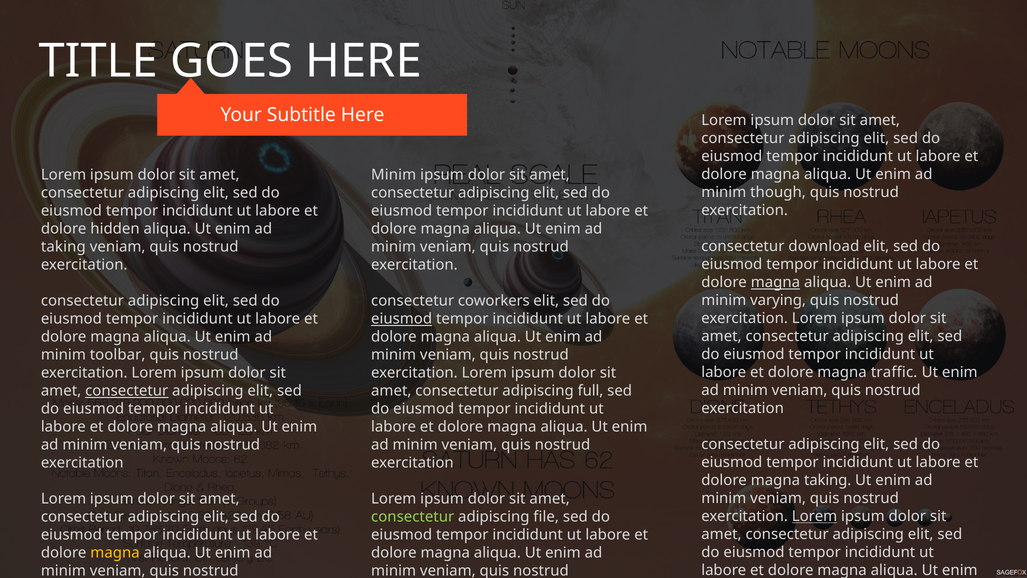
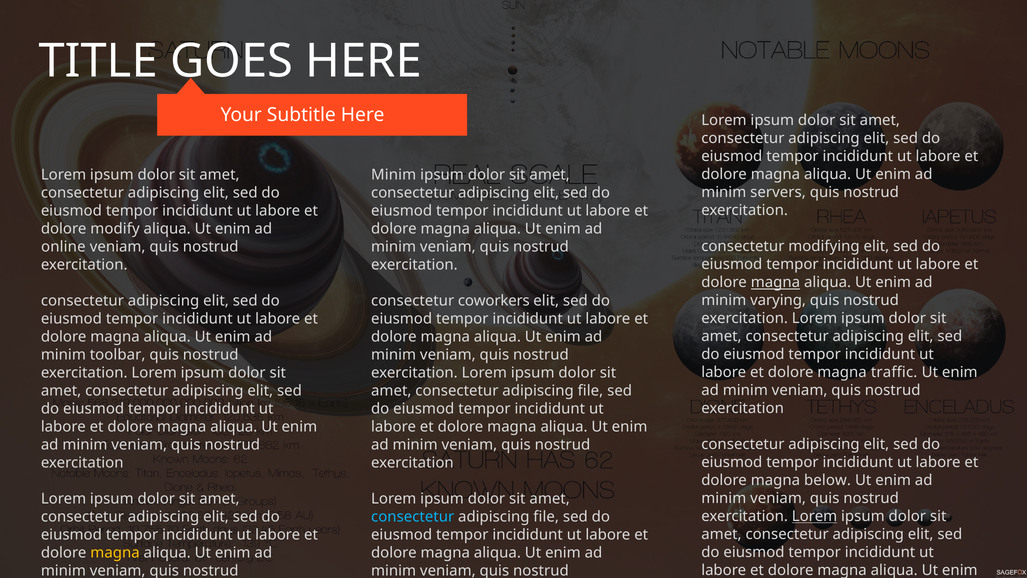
though: though -> servers (778, 192)
hidden: hidden -> modify (115, 229)
download: download -> modifying (824, 246)
taking: taking -> online (63, 247)
eiusmod underline: present -> none (402, 319)
consectetur underline: present -> none (127, 391)
full: full -> file (590, 391)
magna taking: taking -> below (828, 480)
consectetur colour: light green -> light blue (413, 517)
